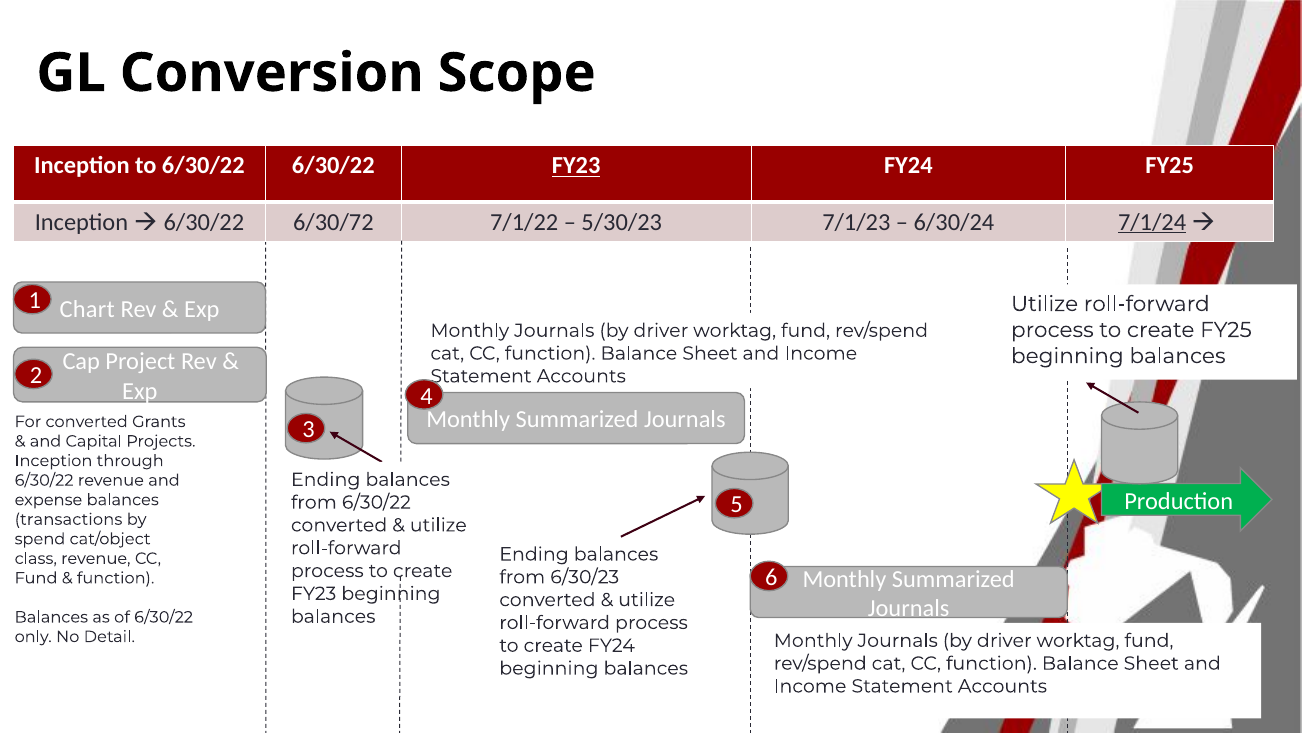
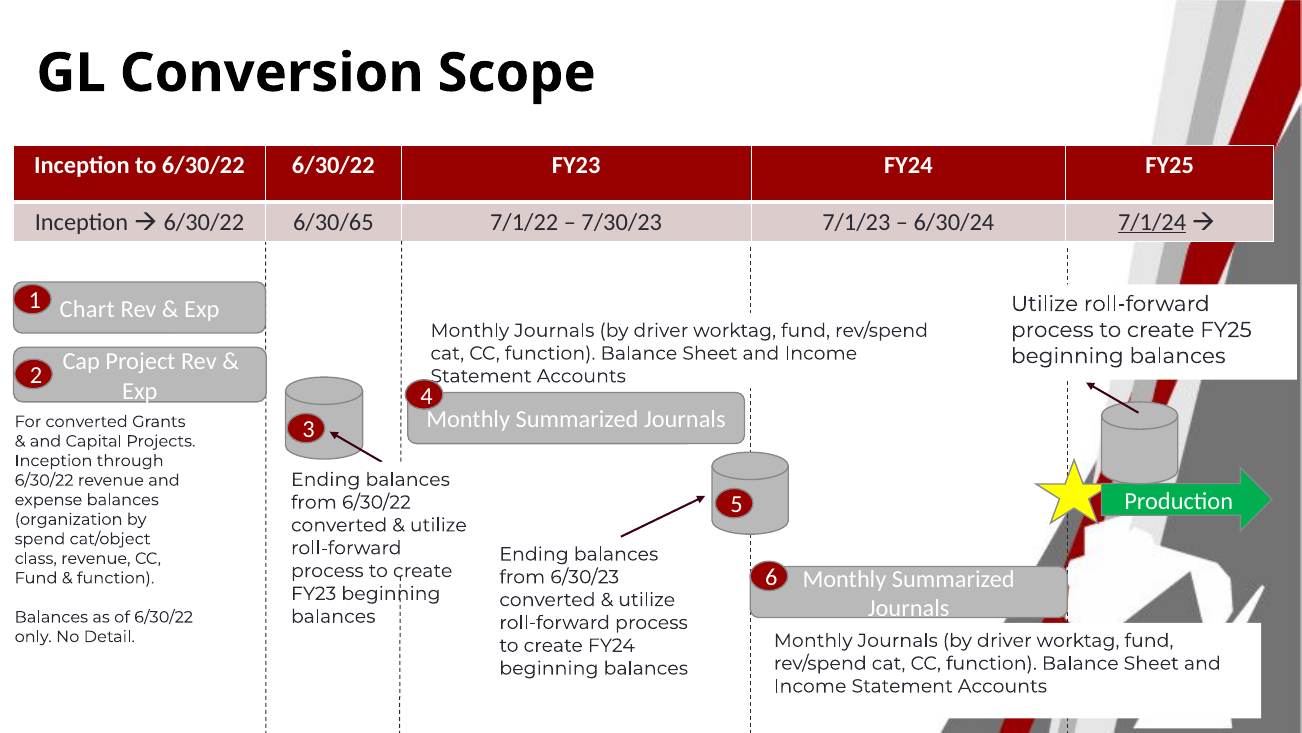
FY23 underline: present -> none (576, 166)
6/30/72: 6/30/72 -> 6/30/65 (333, 222)
5/30/23: 5/30/23 -> 7/30/23 (622, 222)
transactions: transactions -> organization (69, 519)
